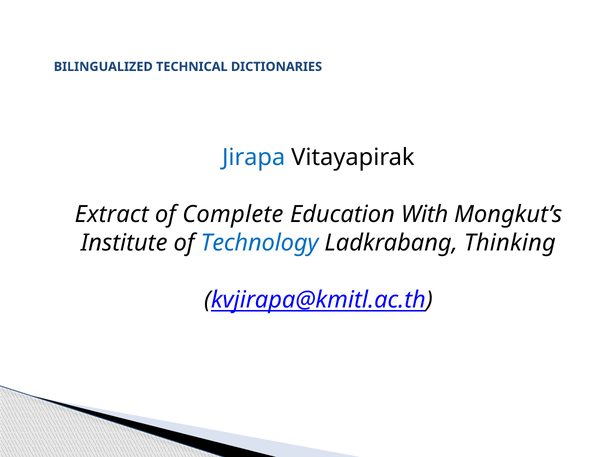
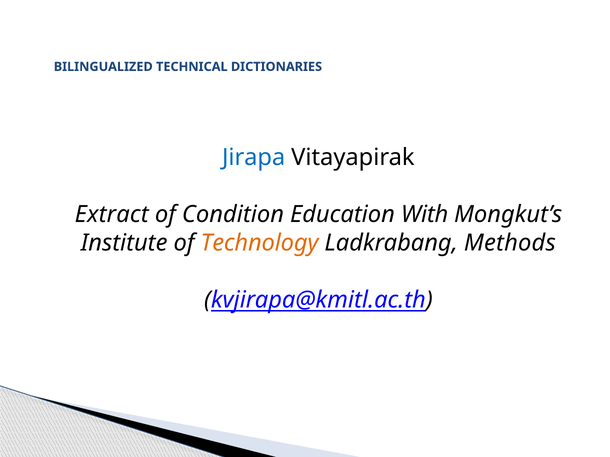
Complete: Complete -> Condition (233, 215)
Technology colour: blue -> orange (260, 243)
Thinking: Thinking -> Methods (510, 243)
